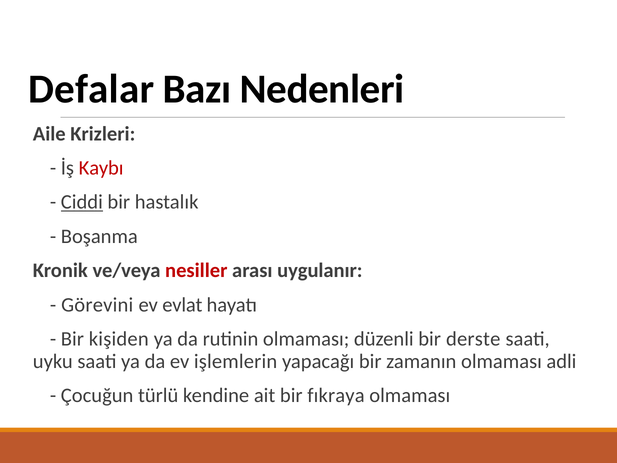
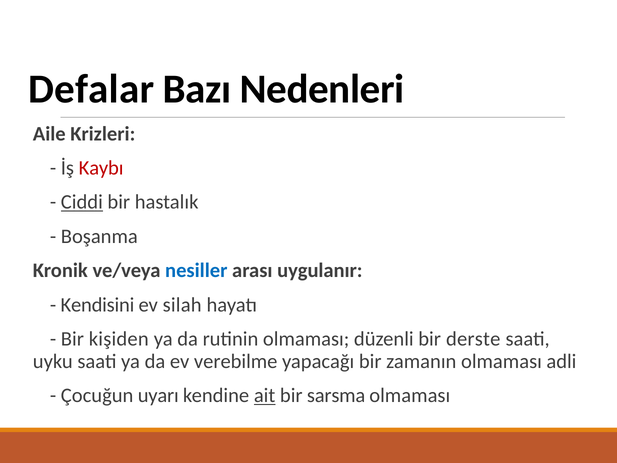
nesiller colour: red -> blue (196, 270)
Görevini: Görevini -> Kendisini (97, 305)
evlat: evlat -> silah (182, 305)
işlemlerin: işlemlerin -> verebilme (236, 361)
türlü: türlü -> uyarı (158, 395)
ait underline: none -> present (265, 395)
fıkraya: fıkraya -> sarsma (336, 395)
